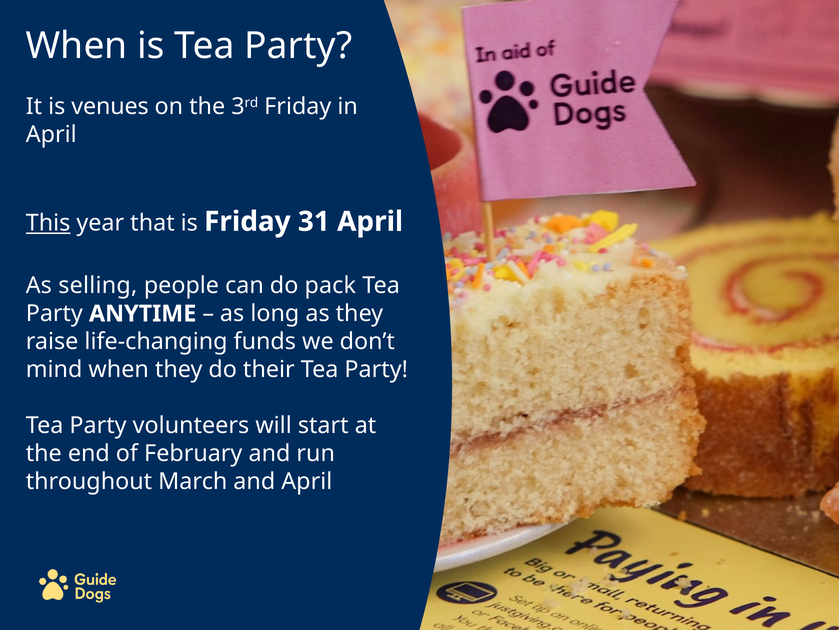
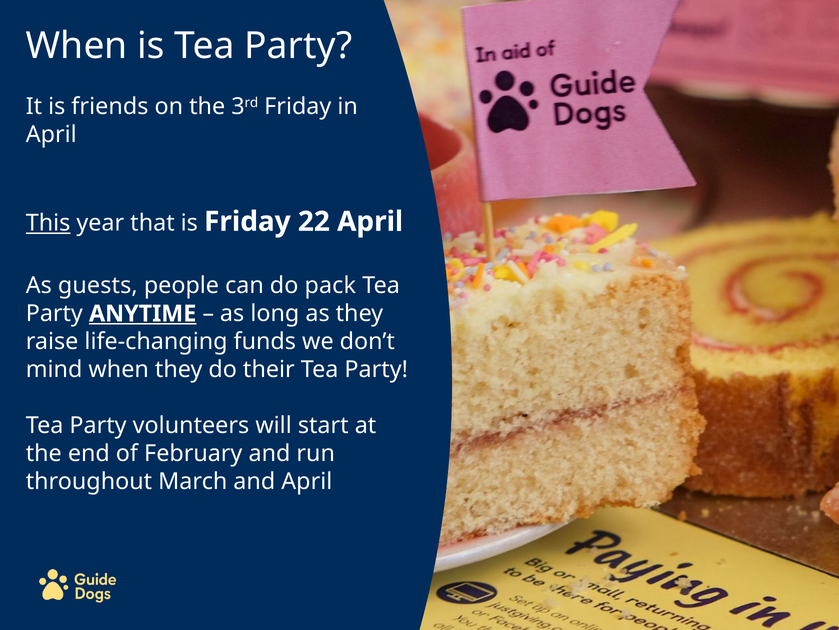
venues: venues -> friends (110, 106)
31: 31 -> 22 (314, 221)
selling: selling -> guests (98, 285)
ANYTIME underline: none -> present (143, 313)
